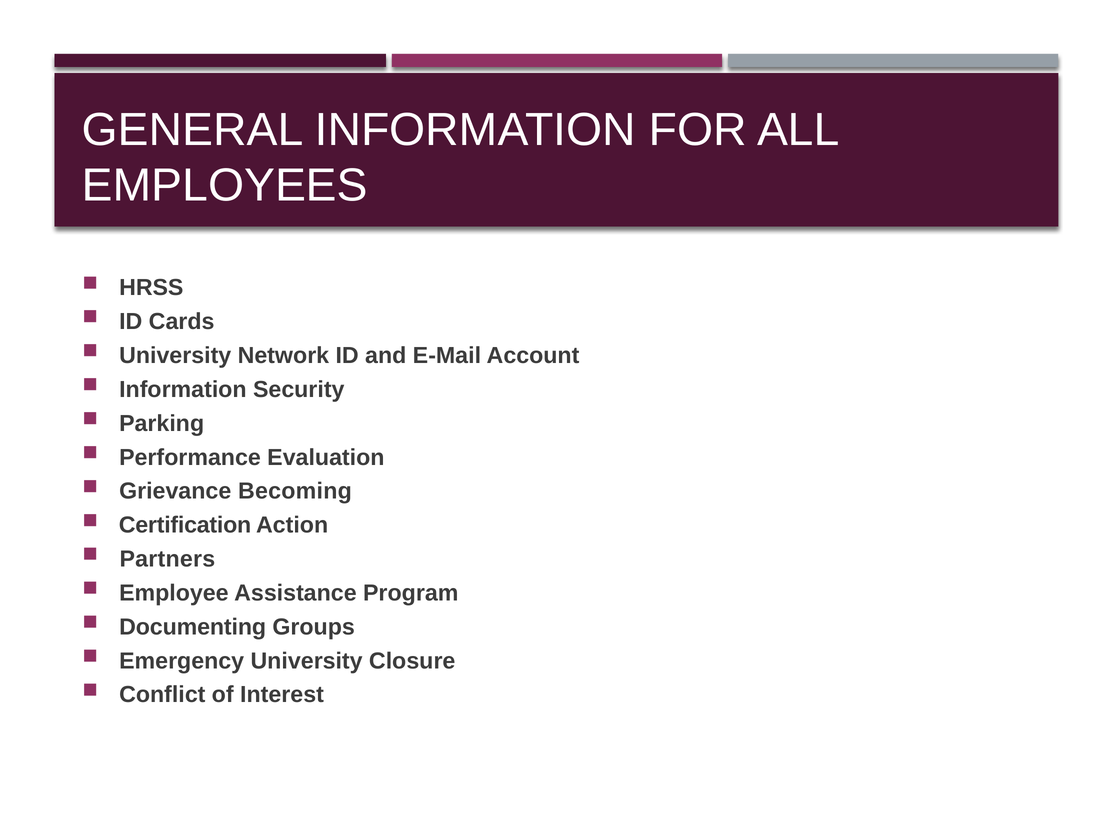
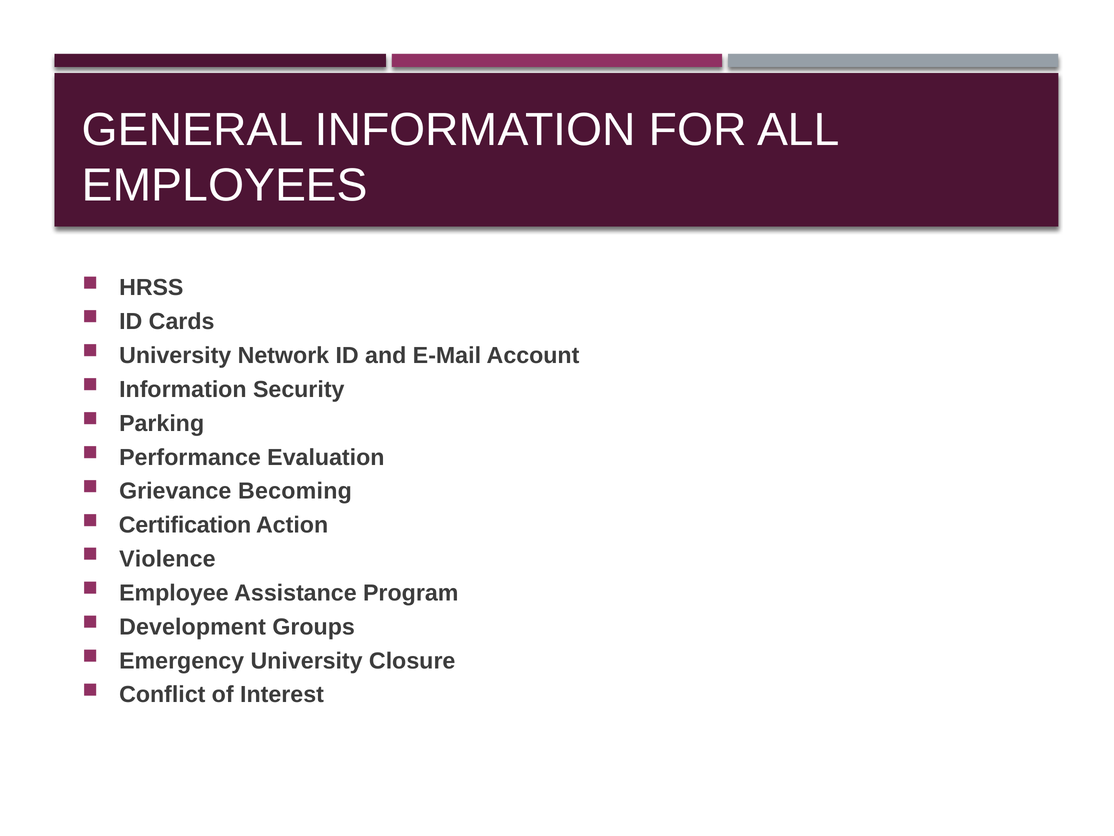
Partners: Partners -> Violence (167, 559)
Documenting: Documenting -> Development (193, 627)
